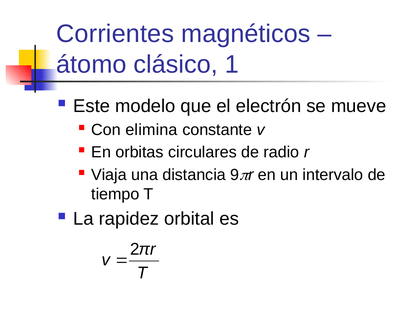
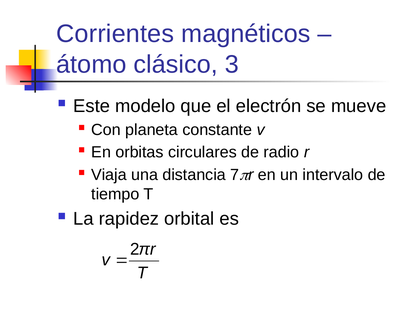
1: 1 -> 3 (232, 64)
elimina: elimina -> planeta (152, 130)
9: 9 -> 7 (235, 175)
